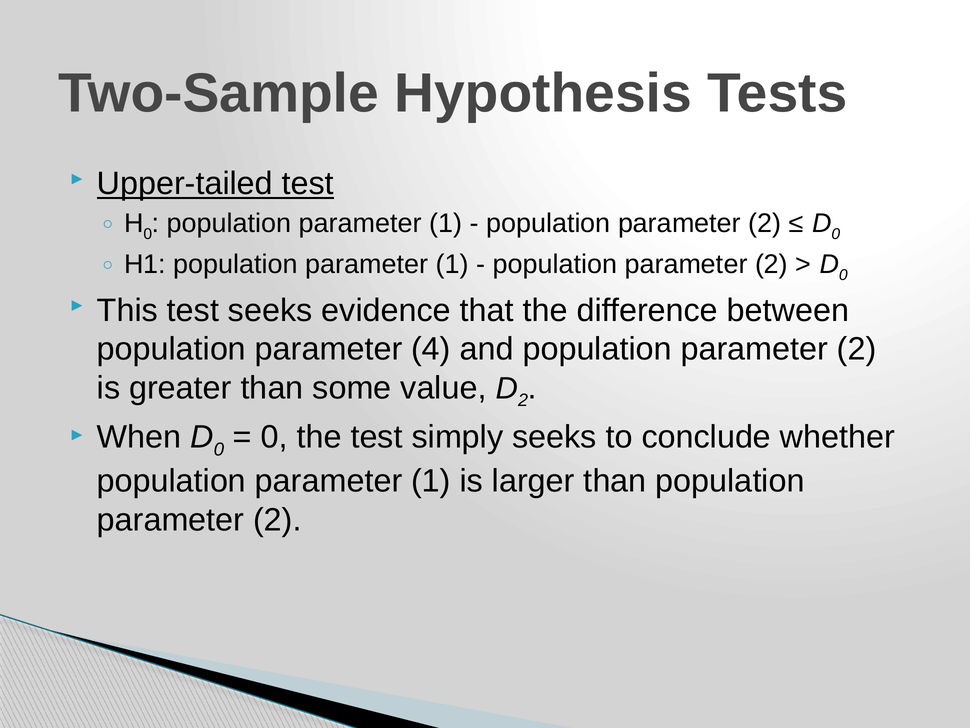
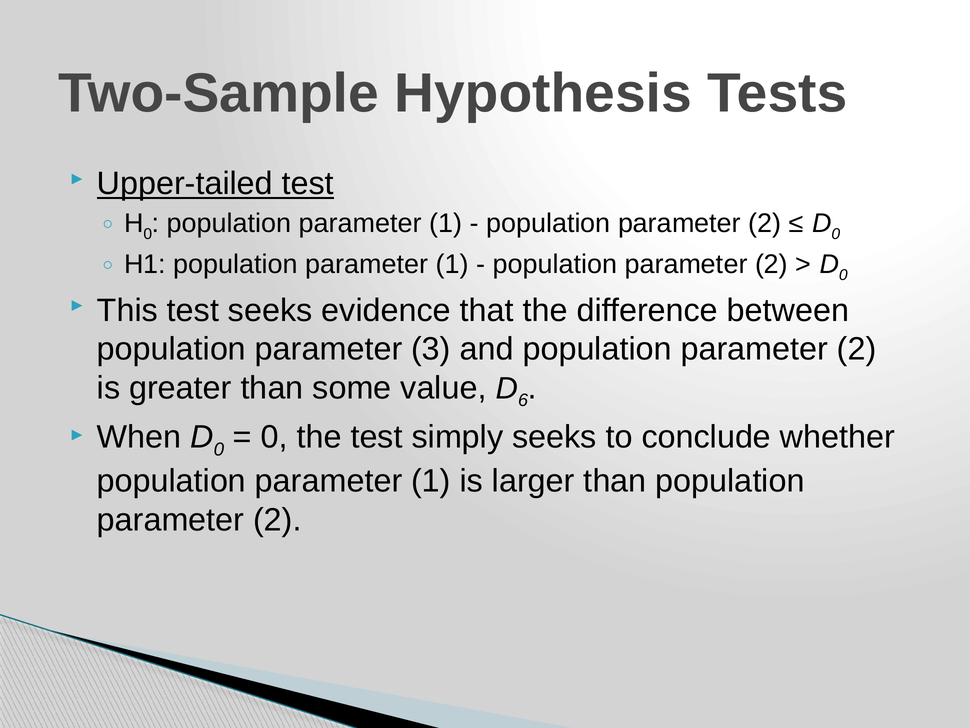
4: 4 -> 3 (431, 349)
2: 2 -> 6 (523, 400)
